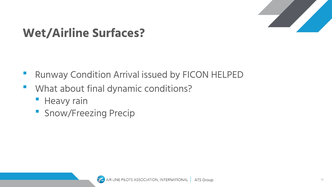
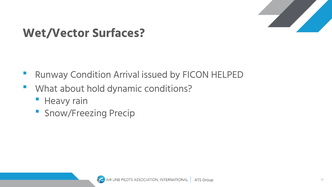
Wet/Airline: Wet/Airline -> Wet/Vector (56, 33)
final: final -> hold (96, 89)
